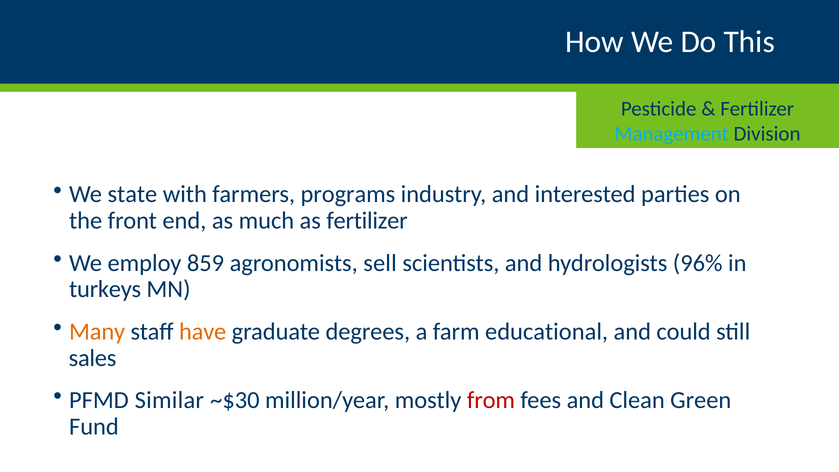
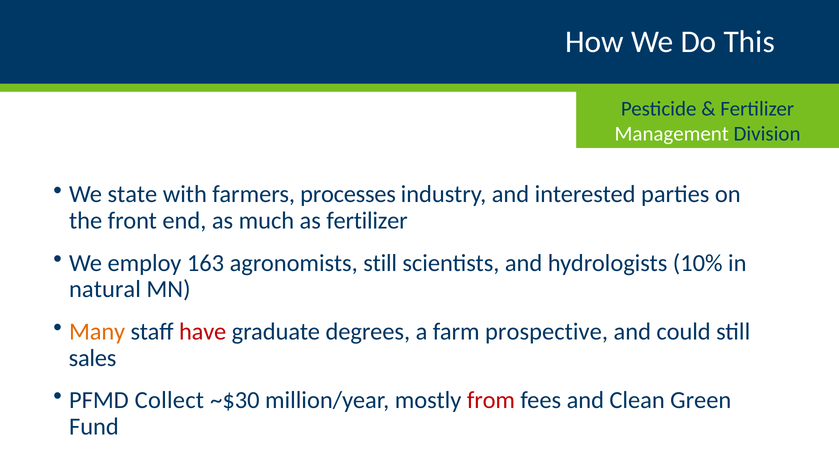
Management colour: light blue -> white (672, 134)
programs: programs -> processes (348, 194)
859: 859 -> 163 (206, 263)
agronomists sell: sell -> still (380, 263)
96%: 96% -> 10% (698, 263)
turkeys: turkeys -> natural (105, 289)
have colour: orange -> red (203, 331)
educational: educational -> prospective (547, 331)
Similar: Similar -> Collect (169, 400)
